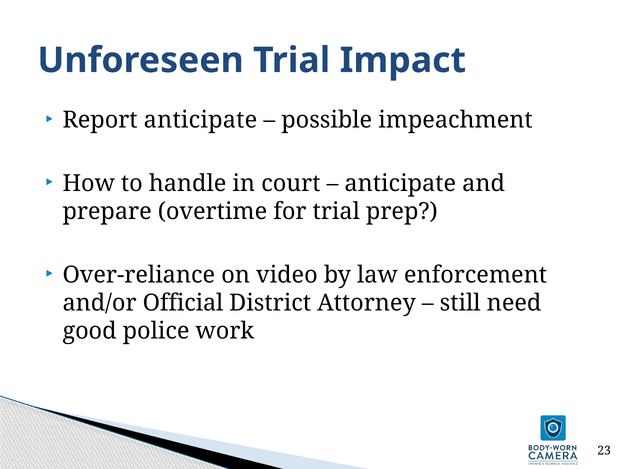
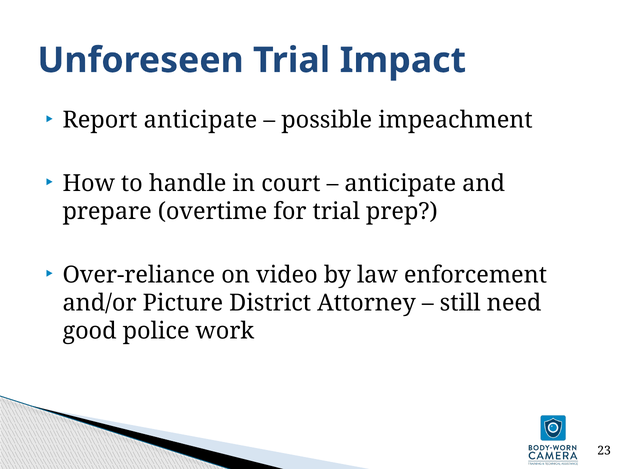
Official: Official -> Picture (183, 303)
